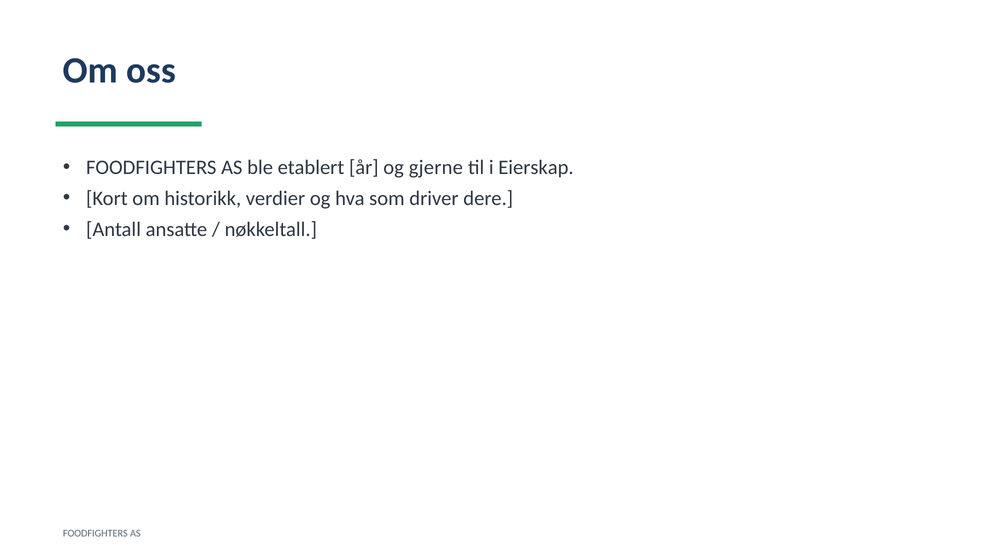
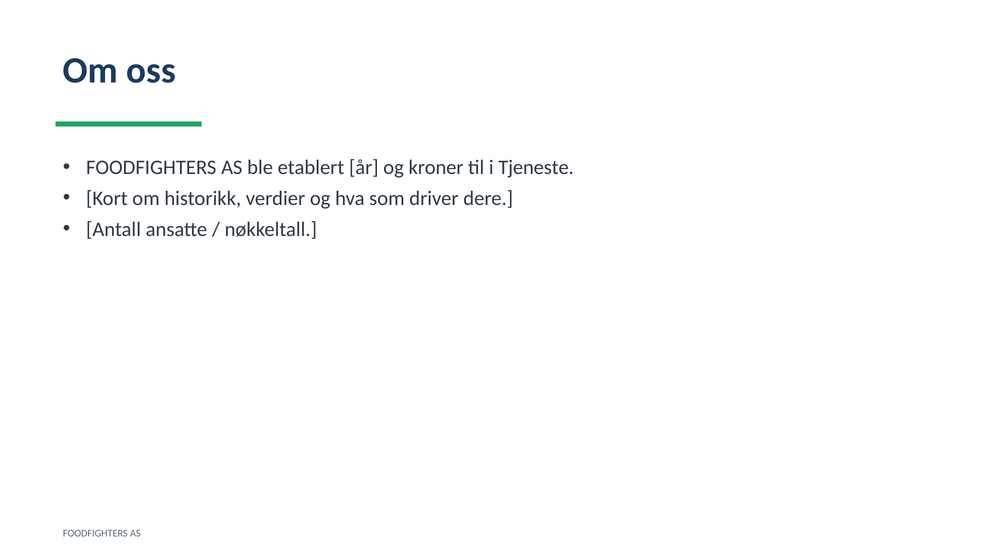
gjerne: gjerne -> kroner (436, 168)
Eierskap: Eierskap -> Tjeneste (536, 168)
